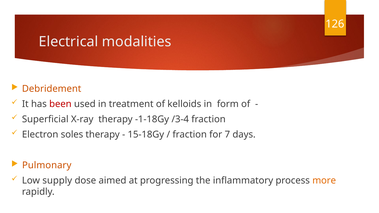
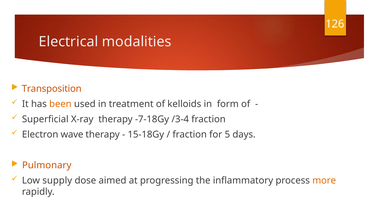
Debridement: Debridement -> Transposition (52, 89)
been colour: red -> orange (60, 104)
-1-18Gy: -1-18Gy -> -7-18Gy (152, 119)
soles: soles -> wave (72, 135)
7: 7 -> 5 (227, 135)
